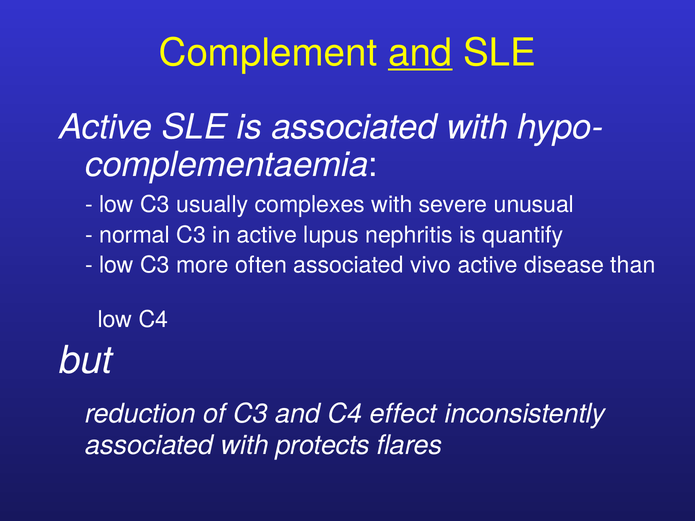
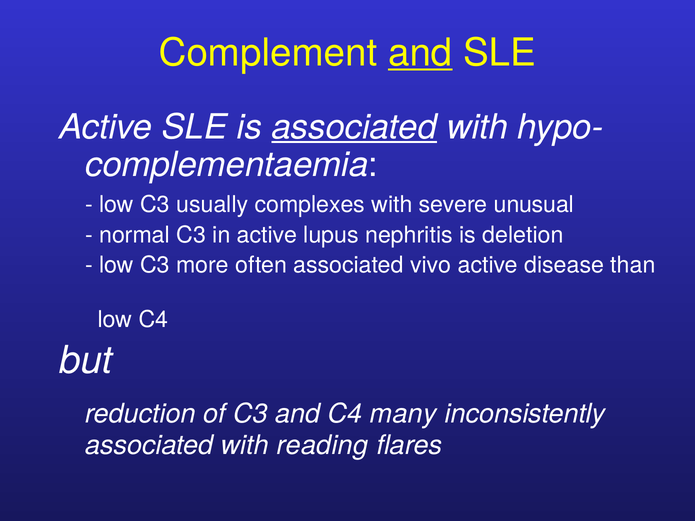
associated underline: none -> present (354, 127)
quantify: quantify -> deletion (523, 235)
effect: effect -> many (403, 414)
protects: protects -> reading (322, 446)
